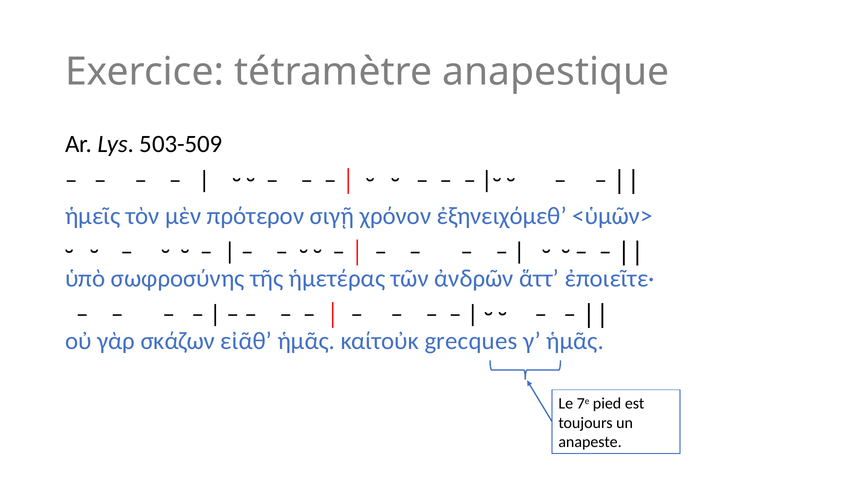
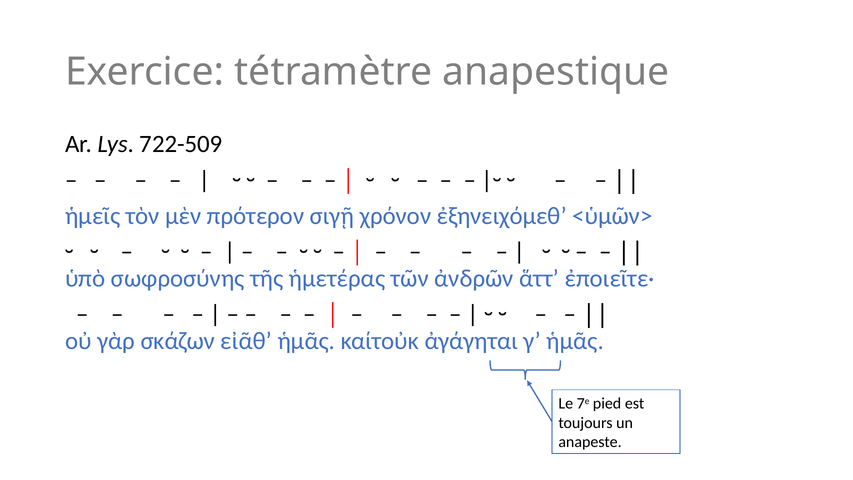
503-509: 503-509 -> 722-509 (181, 144)
grecques: grecques -> ἀγάγηται (471, 341)
